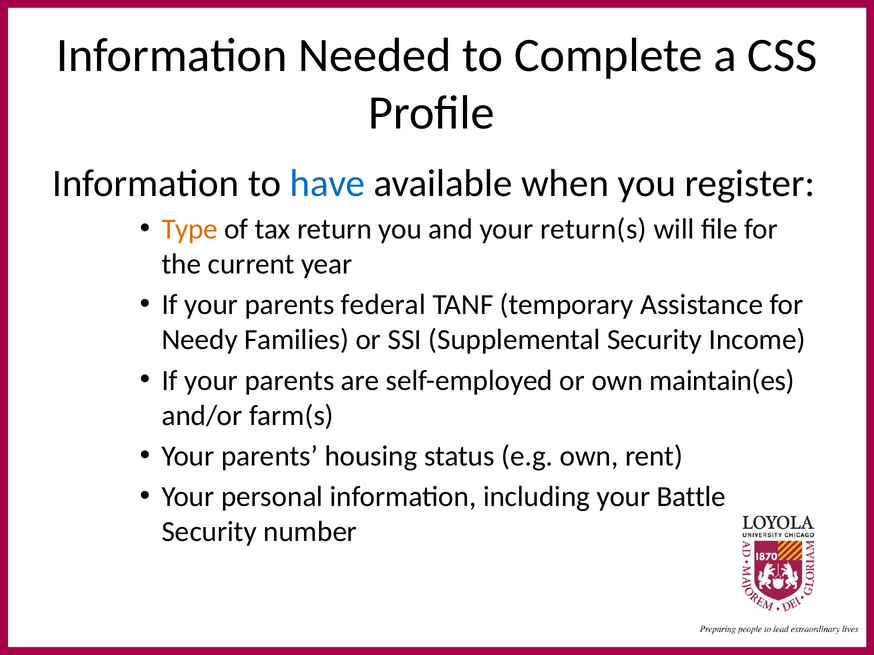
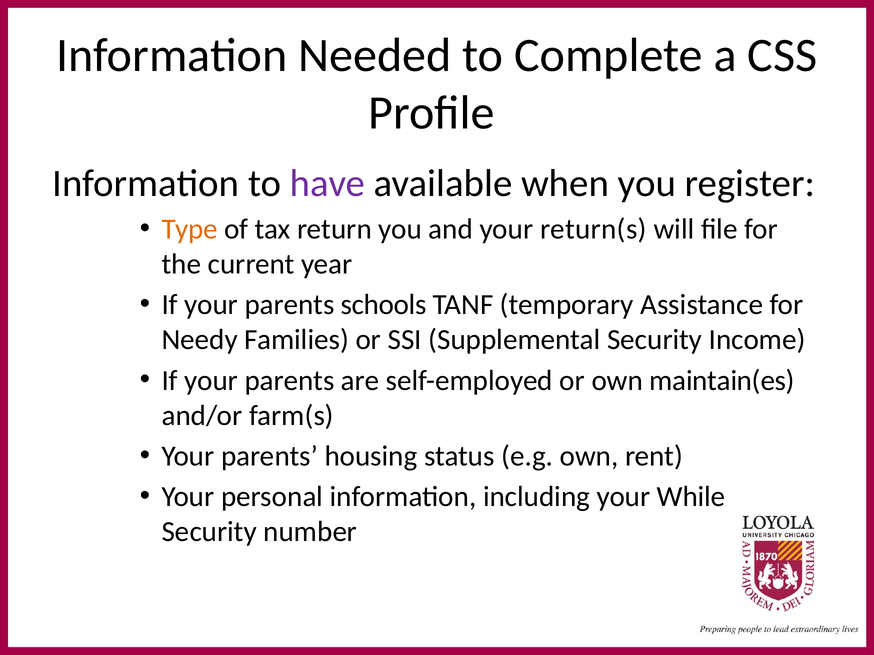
have colour: blue -> purple (328, 183)
federal: federal -> schools (384, 305)
Battle: Battle -> While (691, 497)
